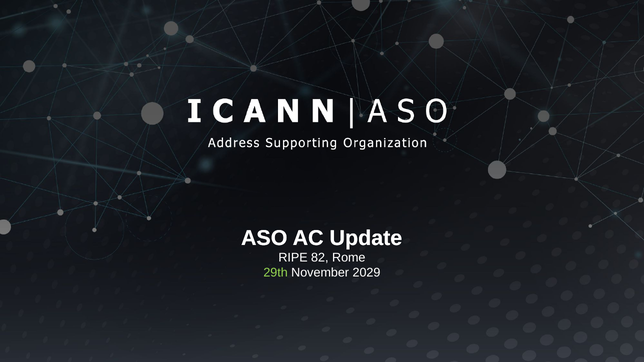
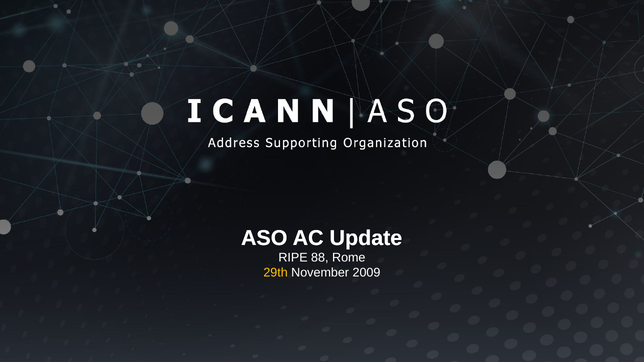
82: 82 -> 88 (320, 258)
29th colour: light green -> yellow (276, 273)
2029: 2029 -> 2009 (366, 273)
